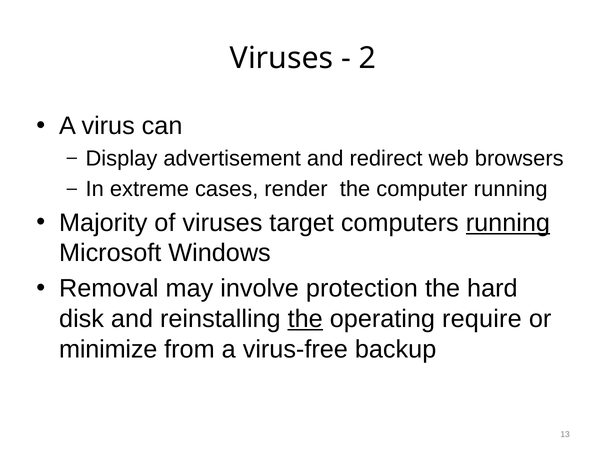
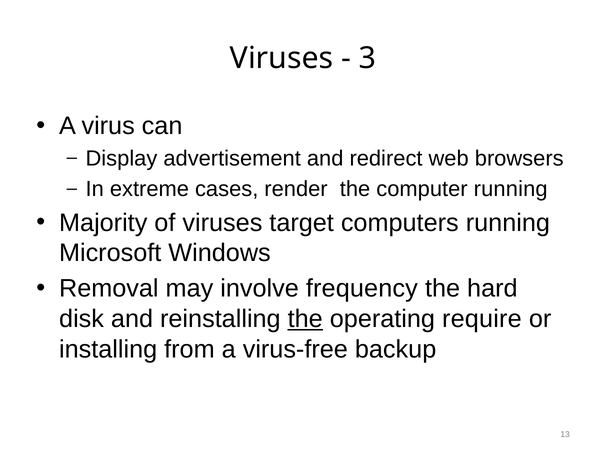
2: 2 -> 3 (367, 58)
running underline: present -> none (508, 223)
protection: protection -> frequency (362, 288)
minimize: minimize -> installing (108, 349)
